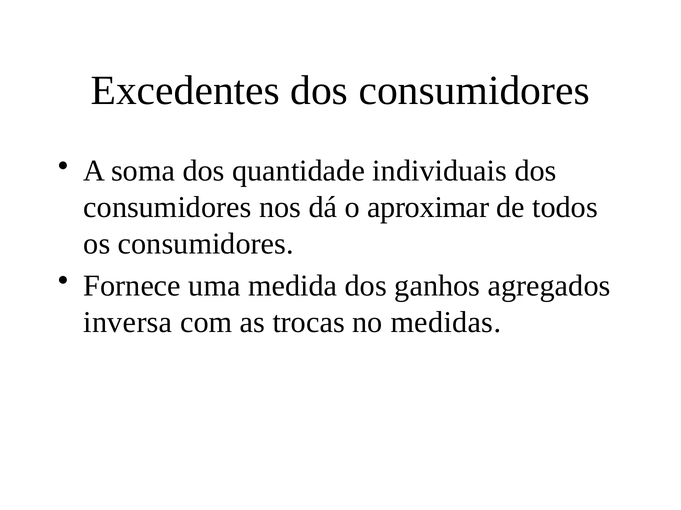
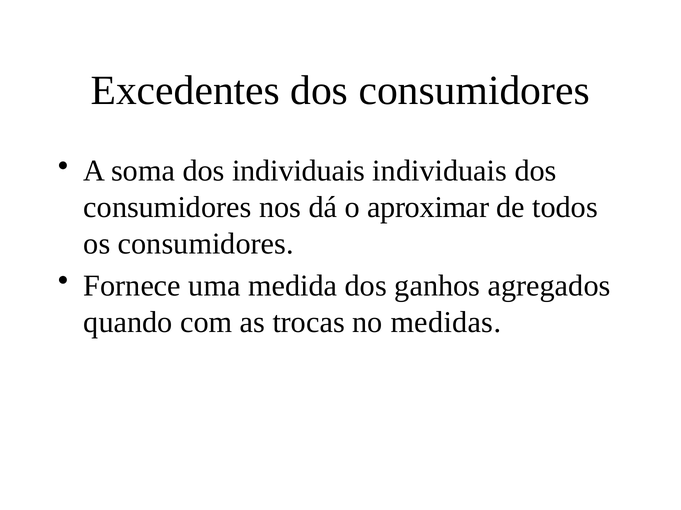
dos quantidade: quantidade -> individuais (299, 171)
inversa: inversa -> quando (128, 323)
